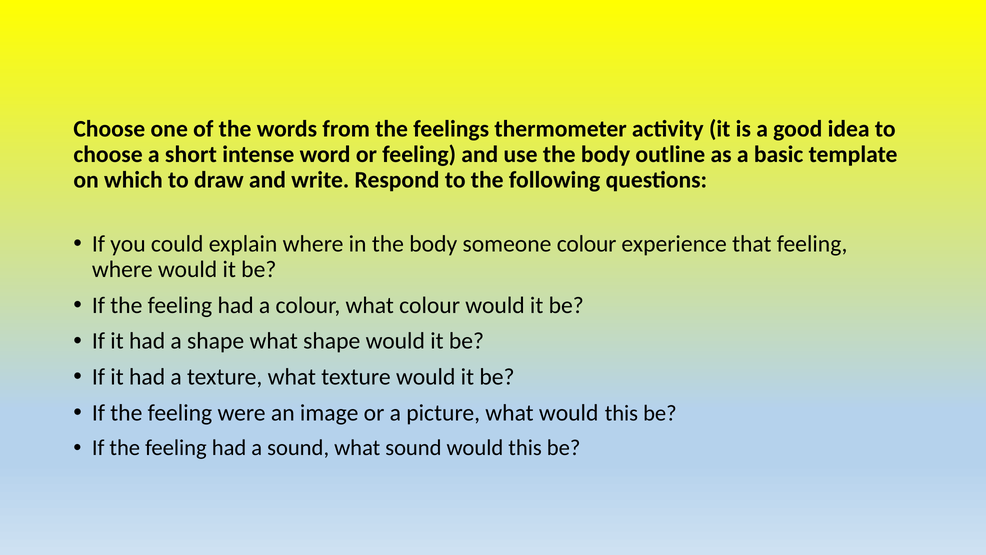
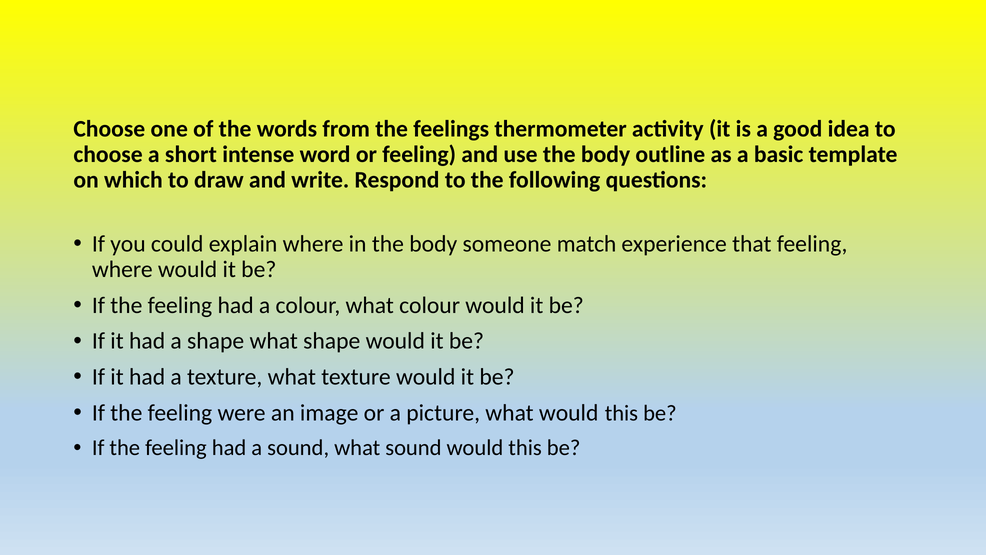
someone colour: colour -> match (587, 244)
